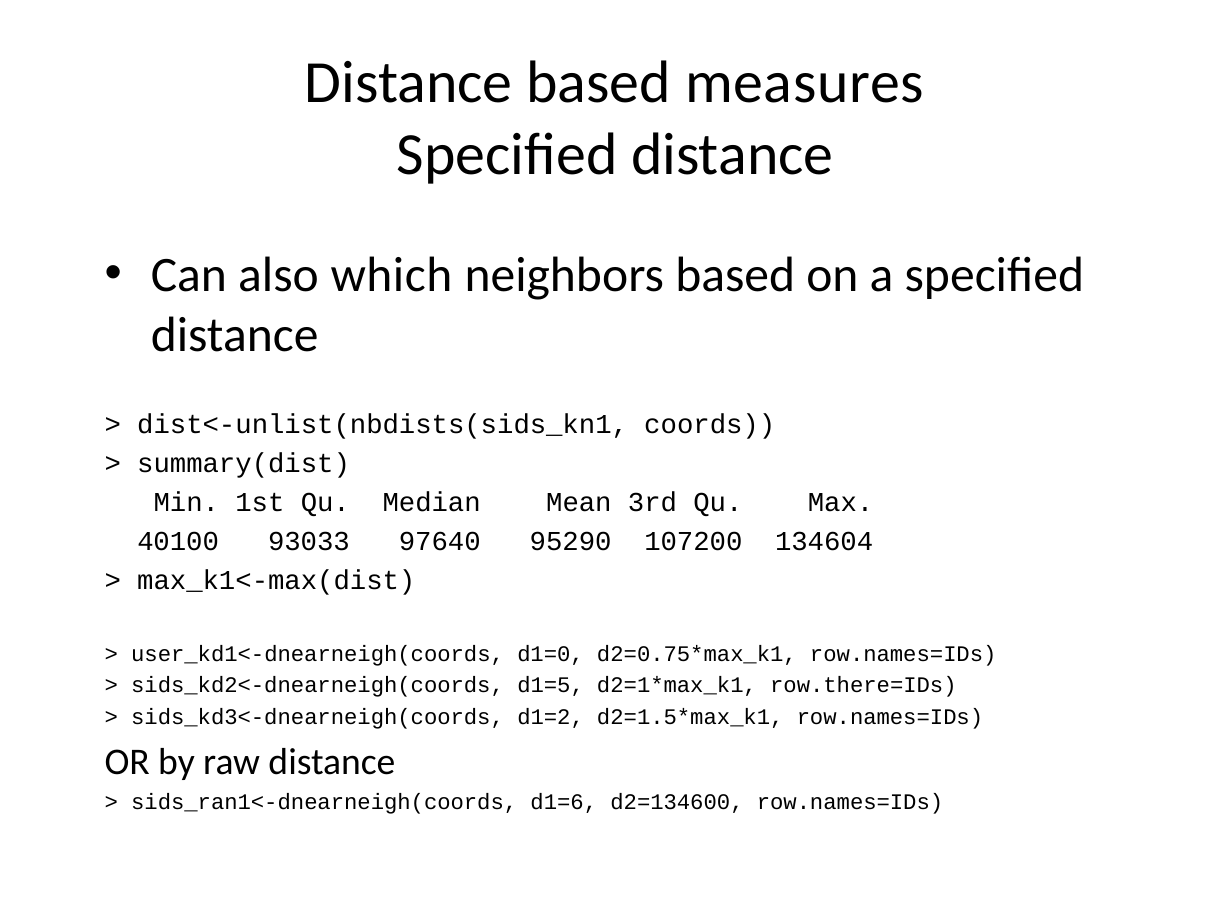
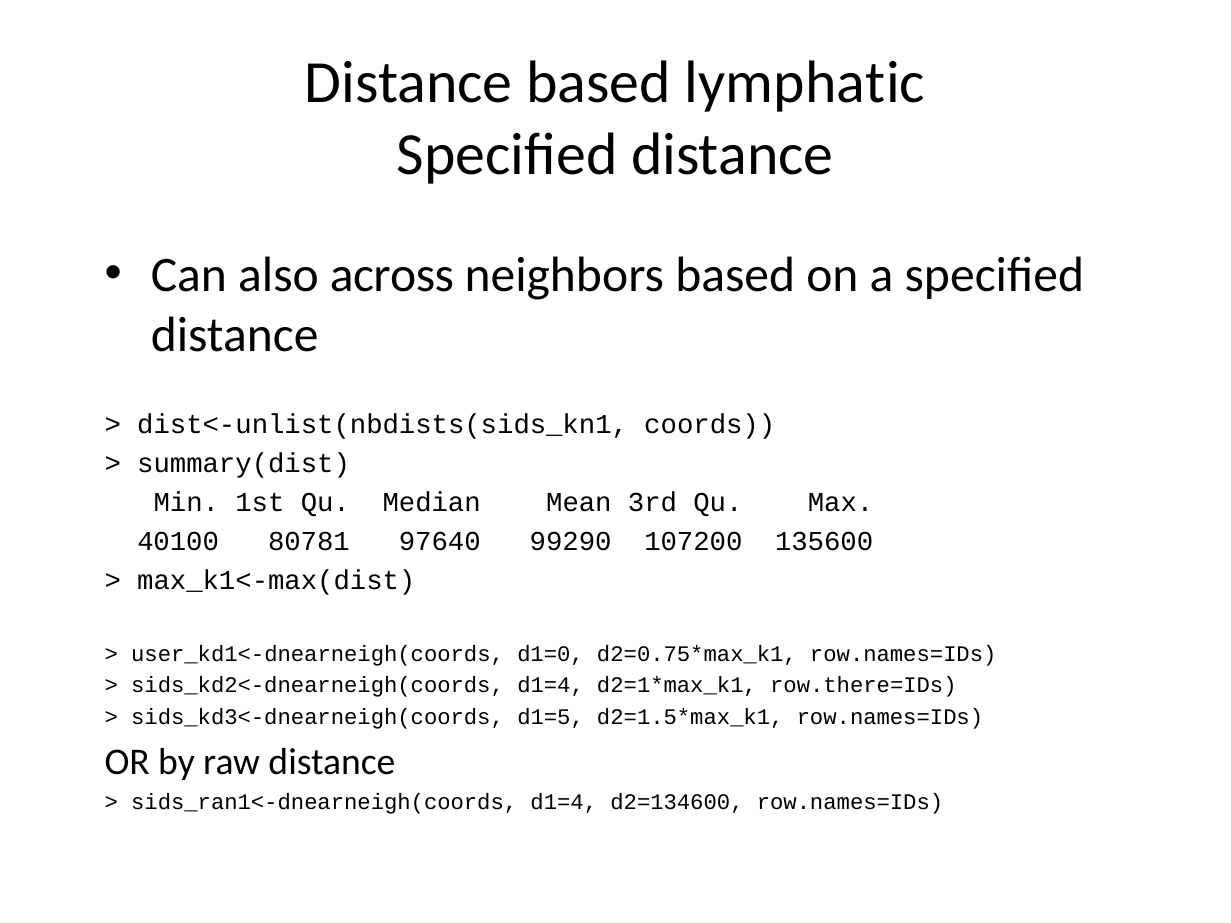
measures: measures -> lymphatic (805, 83)
which: which -> across (392, 275)
93033: 93033 -> 80781 (309, 541)
95290: 95290 -> 99290 (571, 541)
134604: 134604 -> 135600 (824, 541)
sids_kd2<-dnearneigh(coords d1=5: d1=5 -> d1=4 (551, 686)
d1=2: d1=2 -> d1=5 (551, 718)
sids_ran1<-dnearneigh(coords d1=6: d1=6 -> d1=4 (564, 803)
